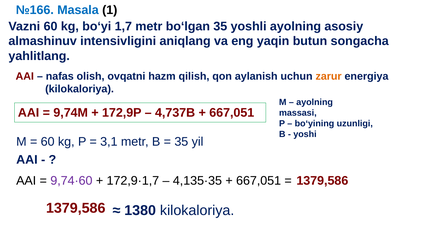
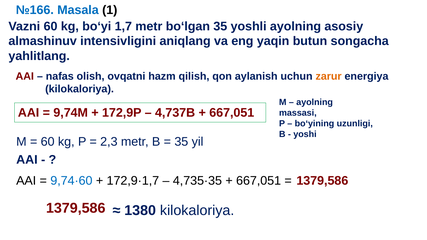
3,1: 3,1 -> 2,3 (109, 142)
9,74·60 colour: purple -> blue (71, 181)
4,135·35: 4,135·35 -> 4,735·35 (197, 181)
